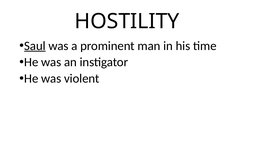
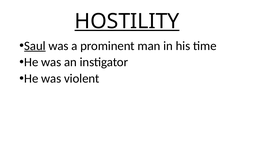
HOSTILITY underline: none -> present (127, 21)
